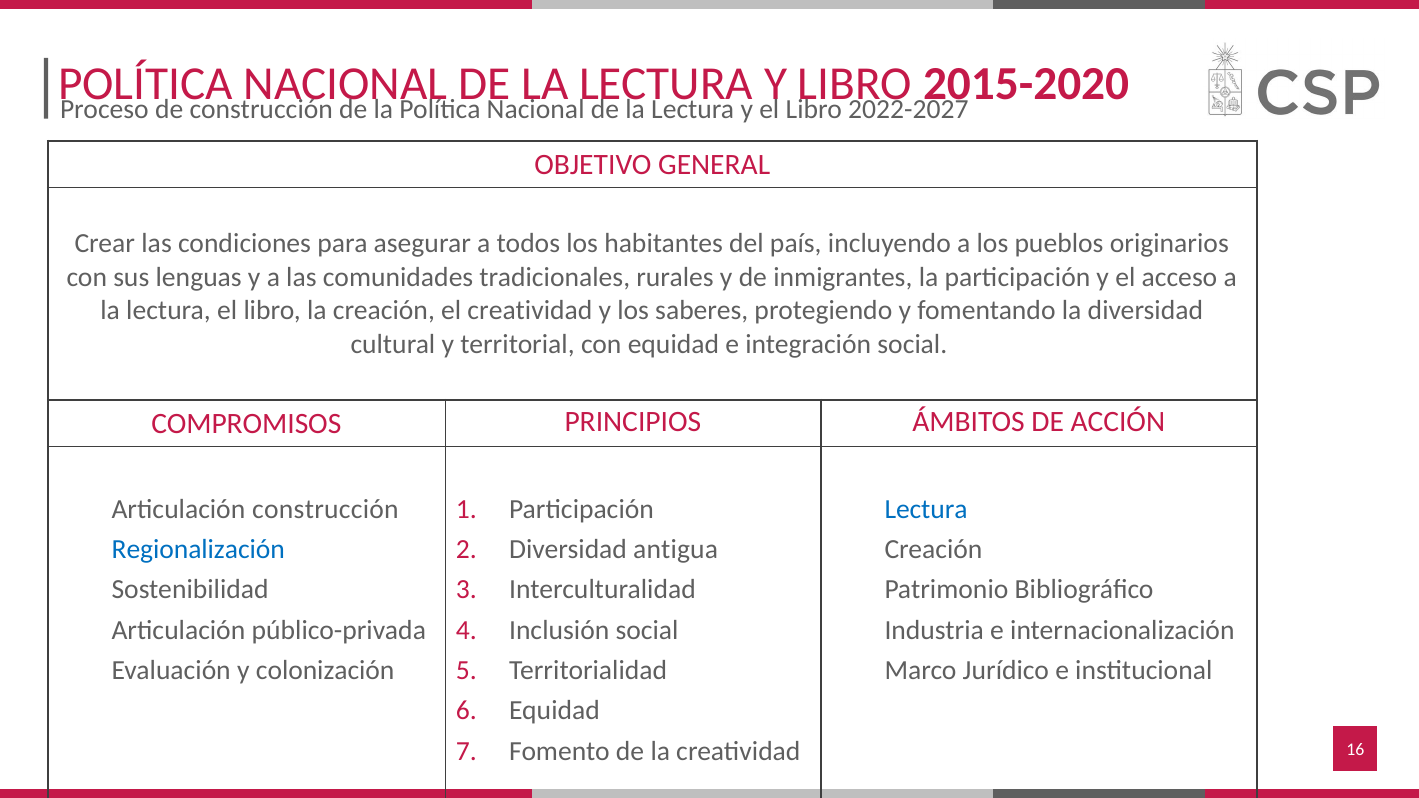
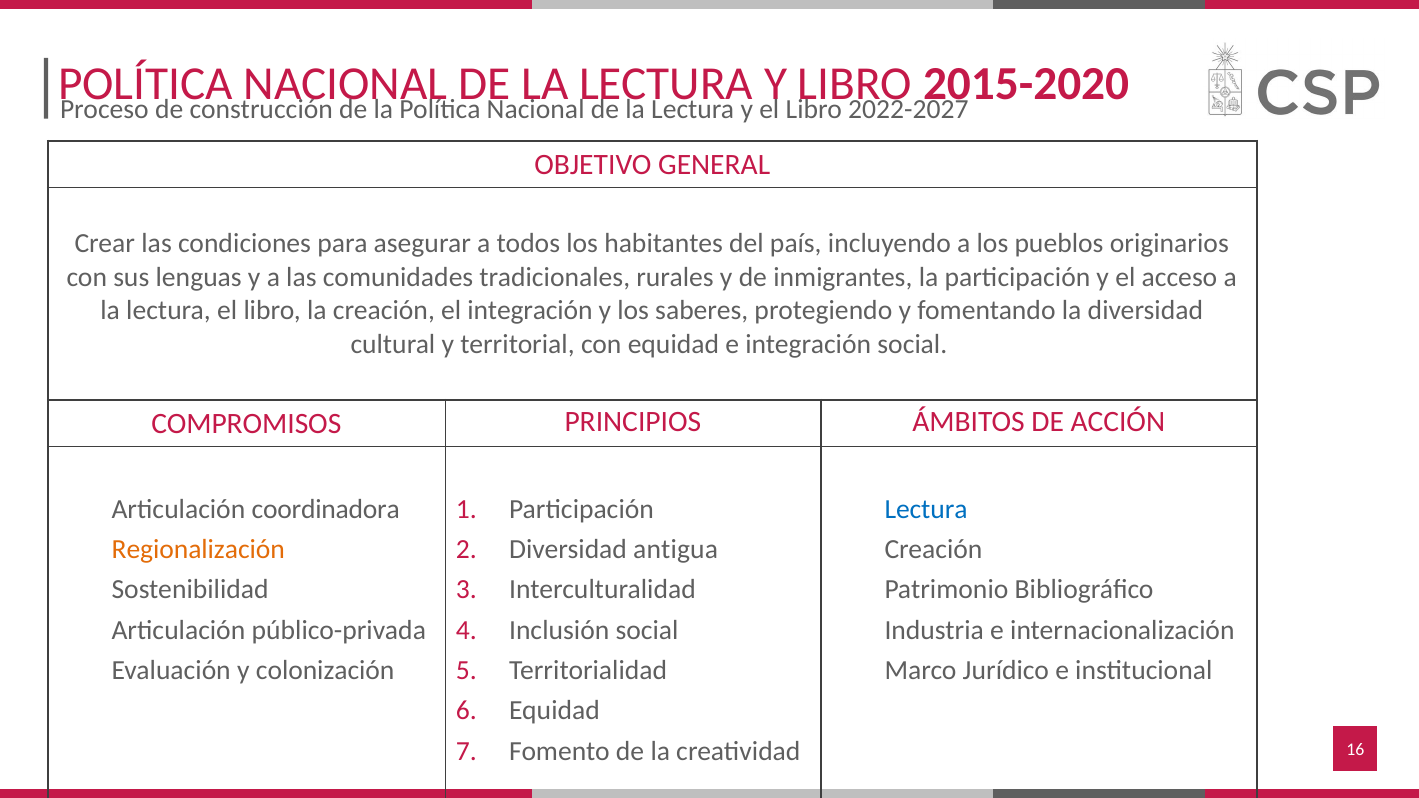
el creatividad: creatividad -> integración (530, 311)
Articulación construcción: construcción -> coordinadora (326, 509)
Regionalización colour: blue -> orange (198, 550)
